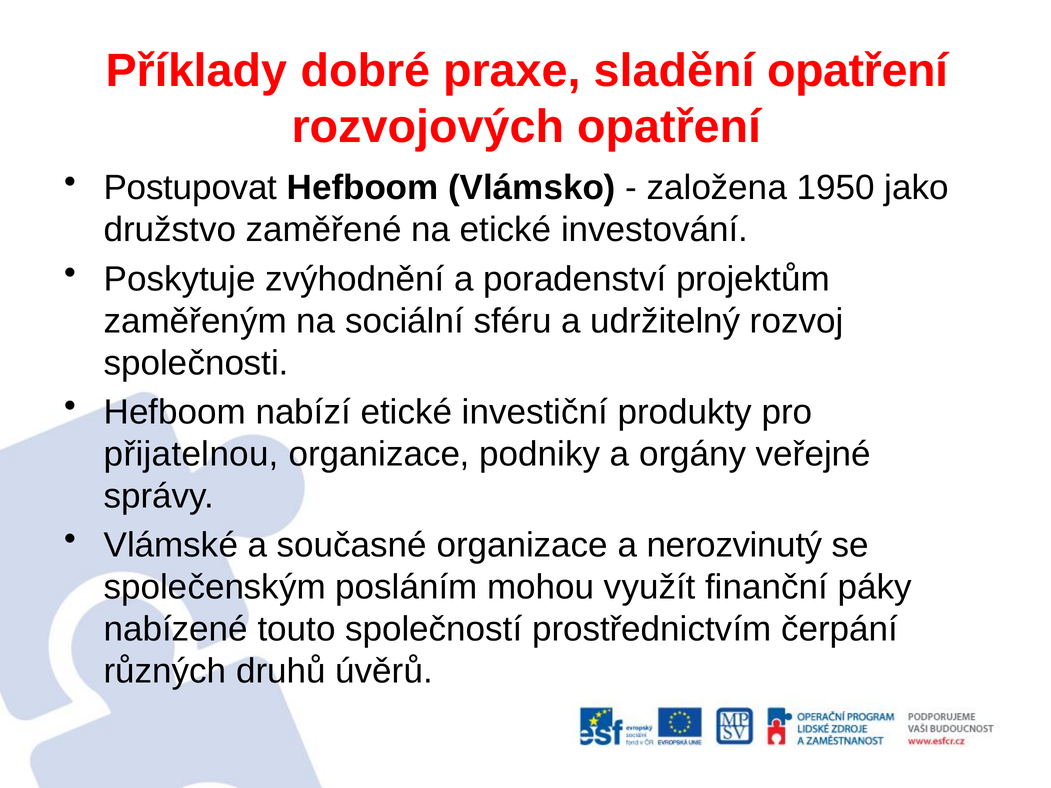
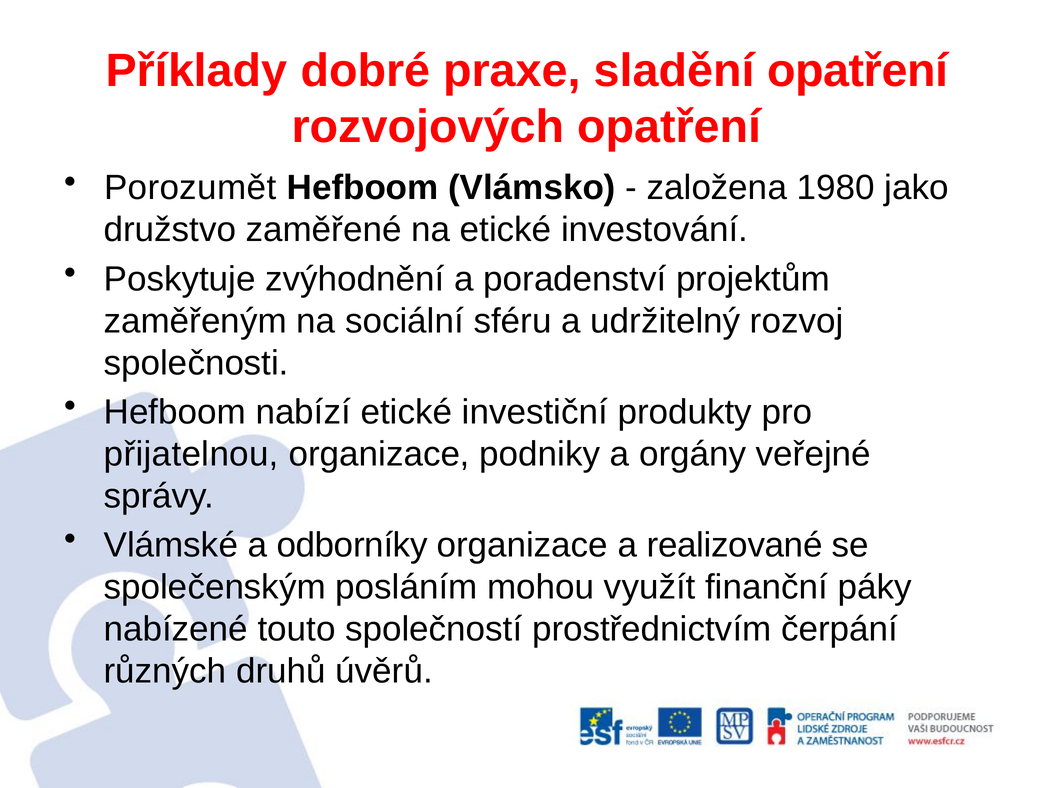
Postupovat: Postupovat -> Porozumět (190, 188)
1950: 1950 -> 1980 (836, 188)
současné: současné -> odborníky (352, 545)
nerozvinutý: nerozvinutý -> realizované (735, 545)
